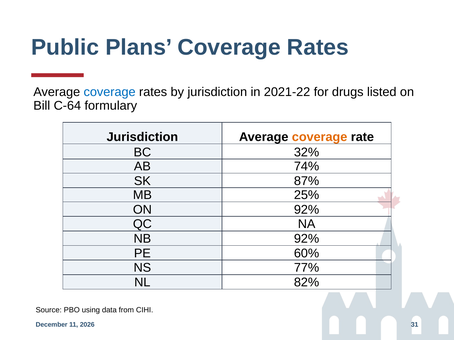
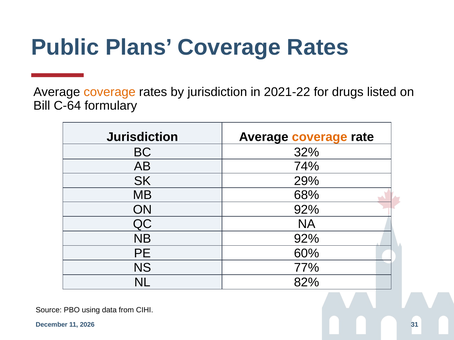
coverage colour: blue -> orange (110, 92)
87%: 87% -> 29% (307, 181)
25%: 25% -> 68% (307, 195)
